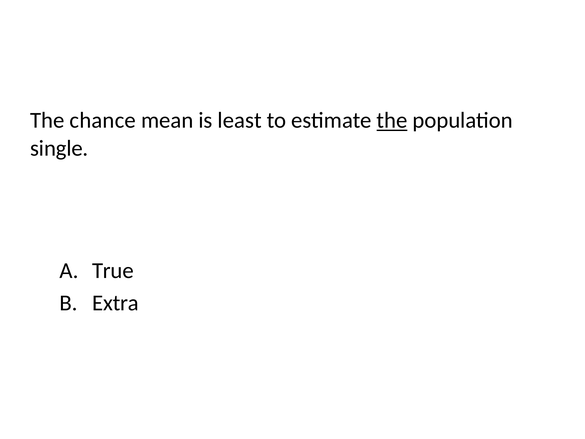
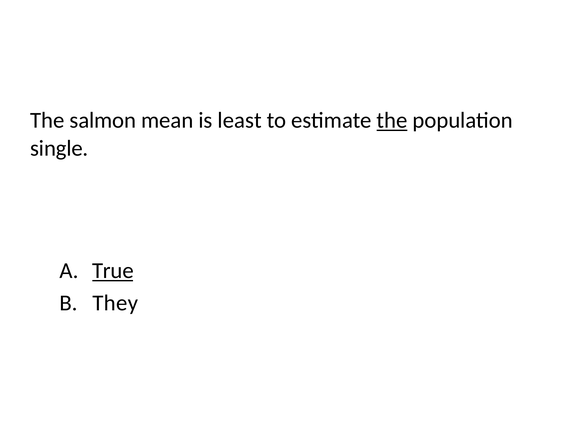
chance: chance -> salmon (103, 120)
True underline: none -> present (113, 271)
Extra: Extra -> They (115, 303)
